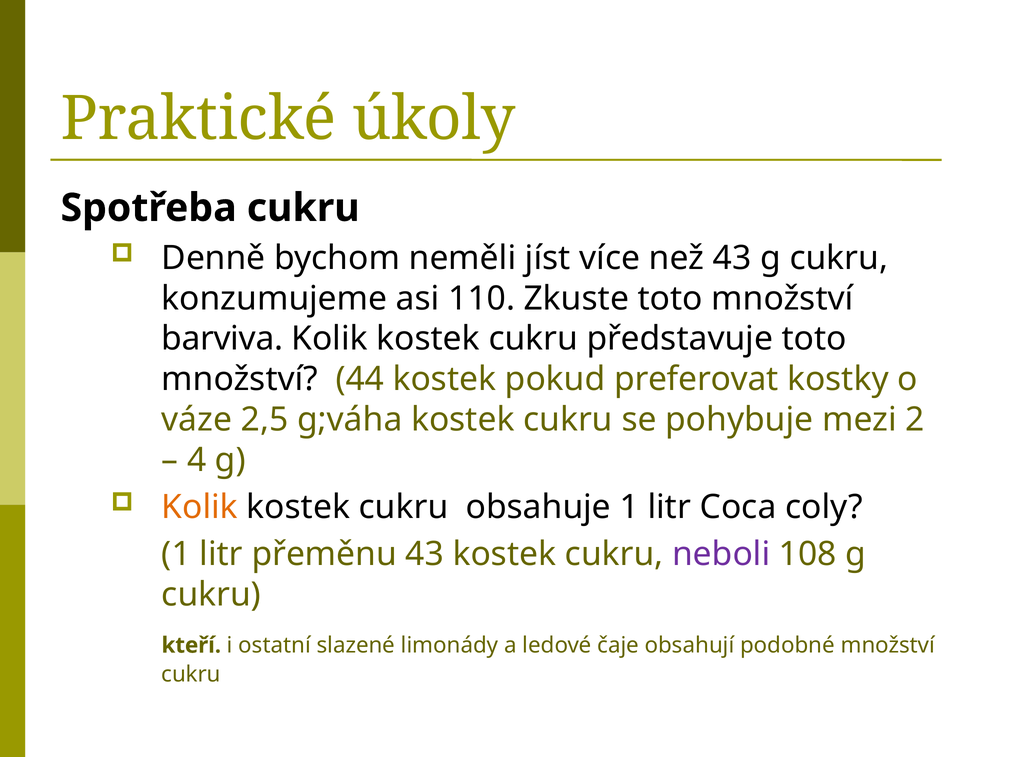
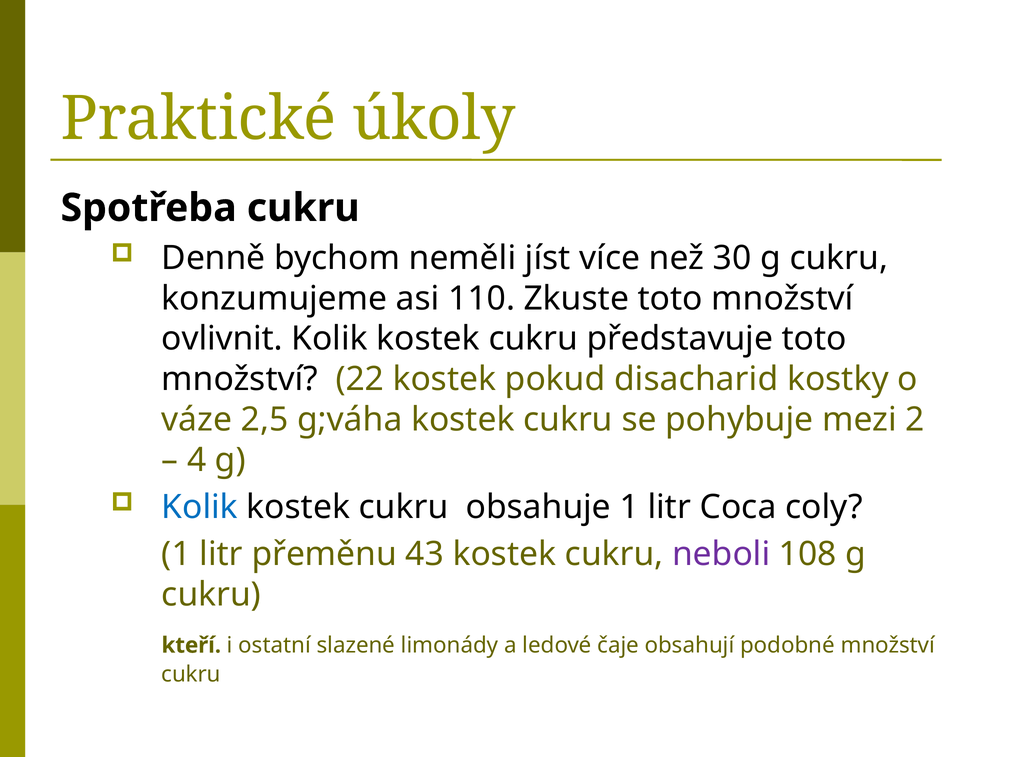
než 43: 43 -> 30 (732, 258)
barviva: barviva -> ovlivnit (222, 339)
44: 44 -> 22 (360, 379)
preferovat: preferovat -> disacharid (696, 379)
Kolik colour: orange -> blue (200, 507)
